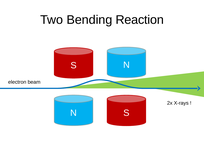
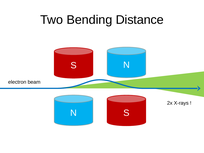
Reaction: Reaction -> Distance (140, 20)
